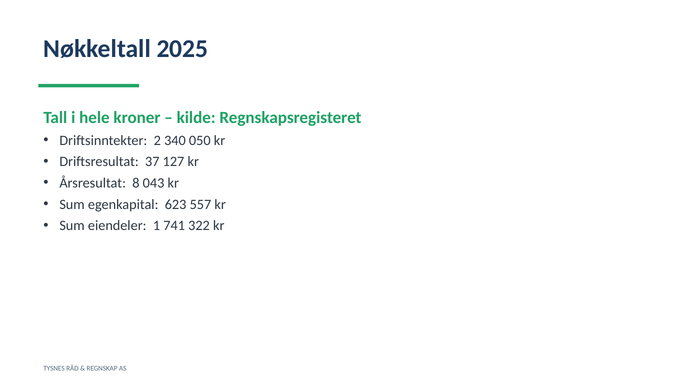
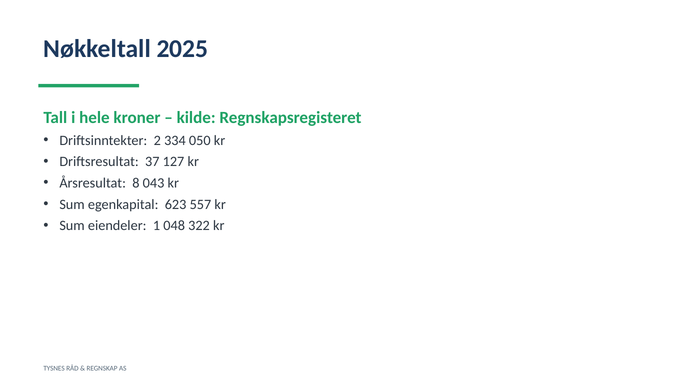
340: 340 -> 334 (175, 140)
741: 741 -> 048 (174, 226)
